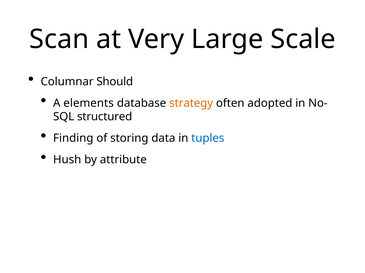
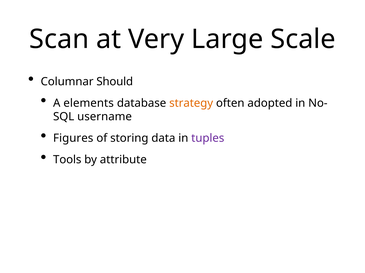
structured: structured -> username (105, 117)
Finding: Finding -> Figures (73, 139)
tuples colour: blue -> purple (208, 139)
Hush: Hush -> Tools (67, 160)
